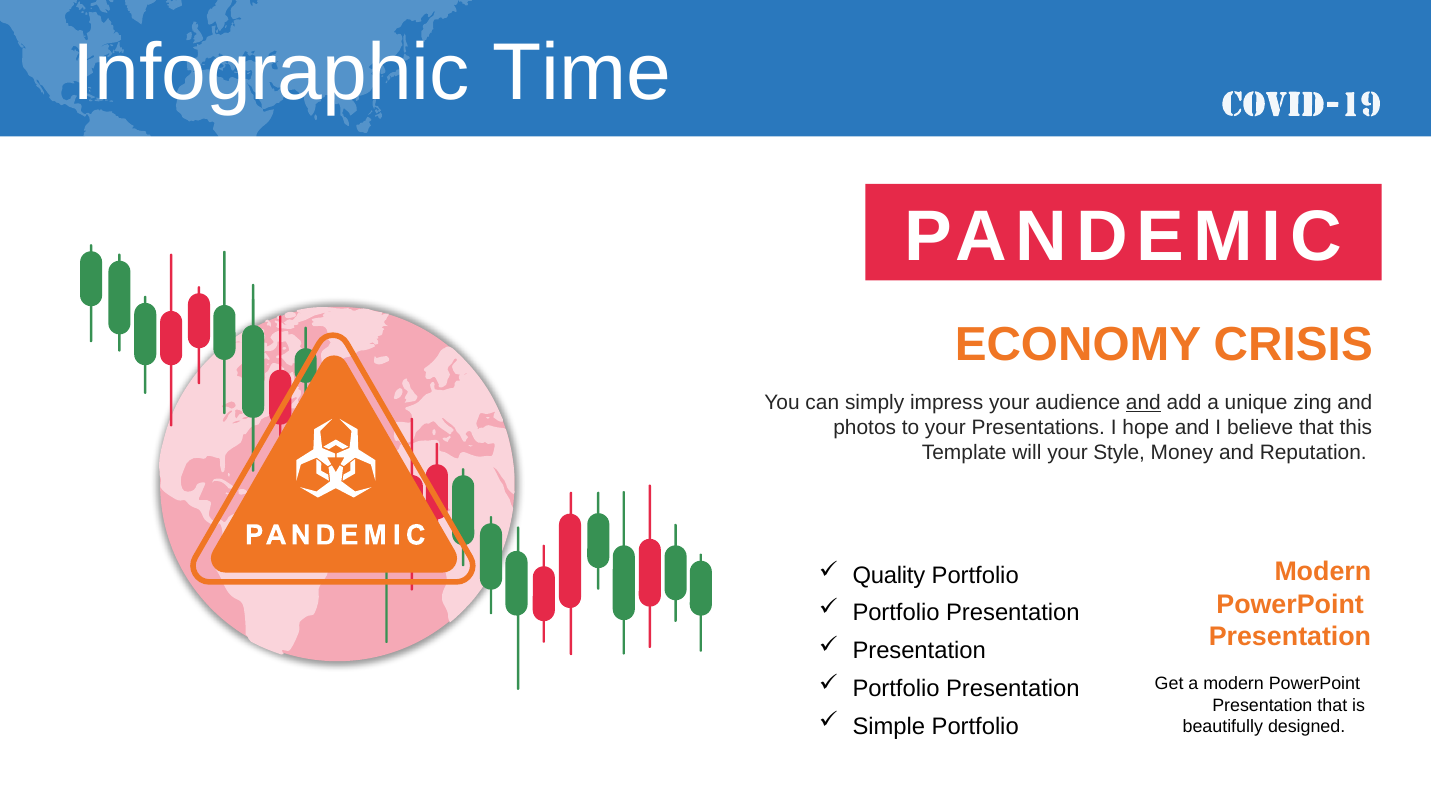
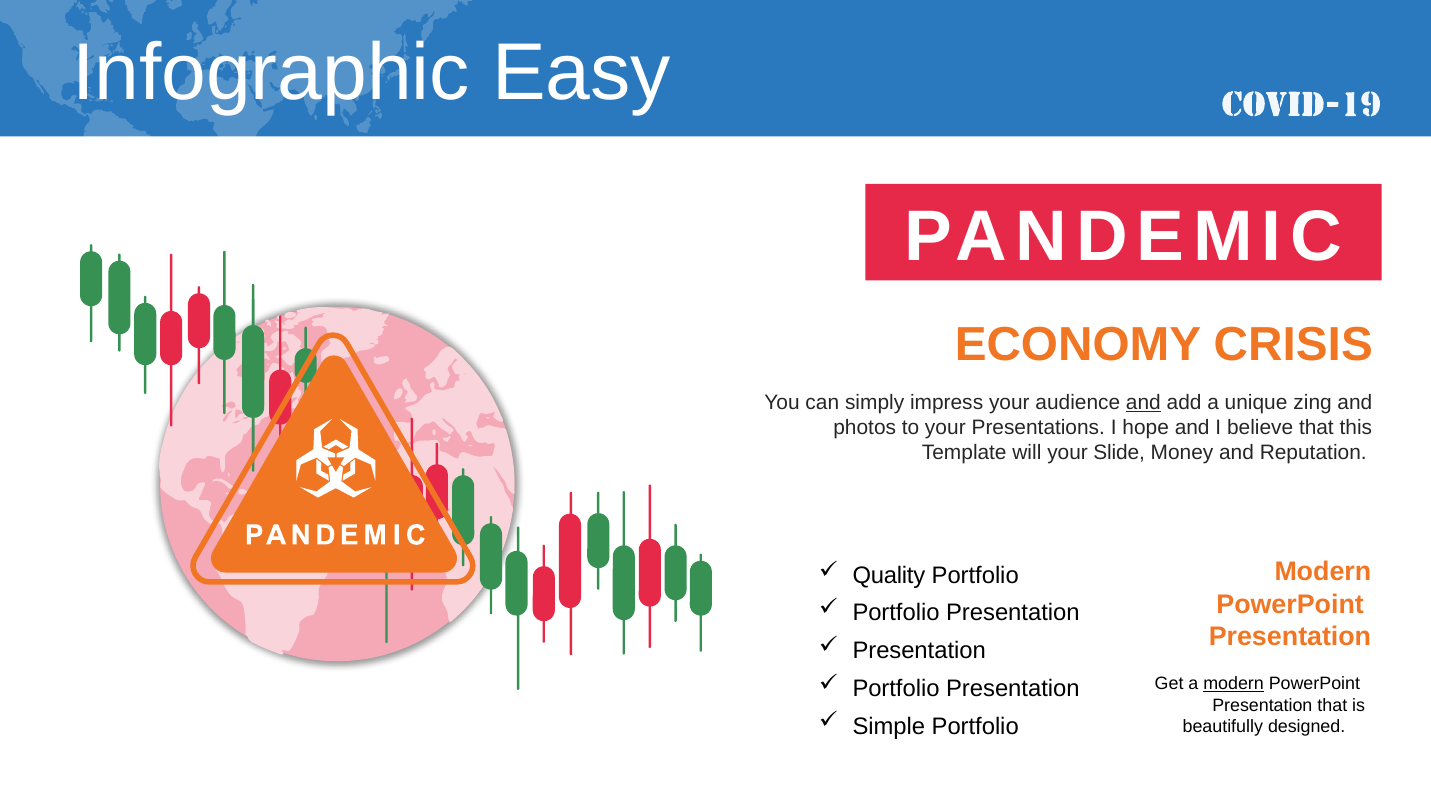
Time: Time -> Easy (582, 72)
Style: Style -> Slide (1119, 452)
modern underline: none -> present (1234, 684)
